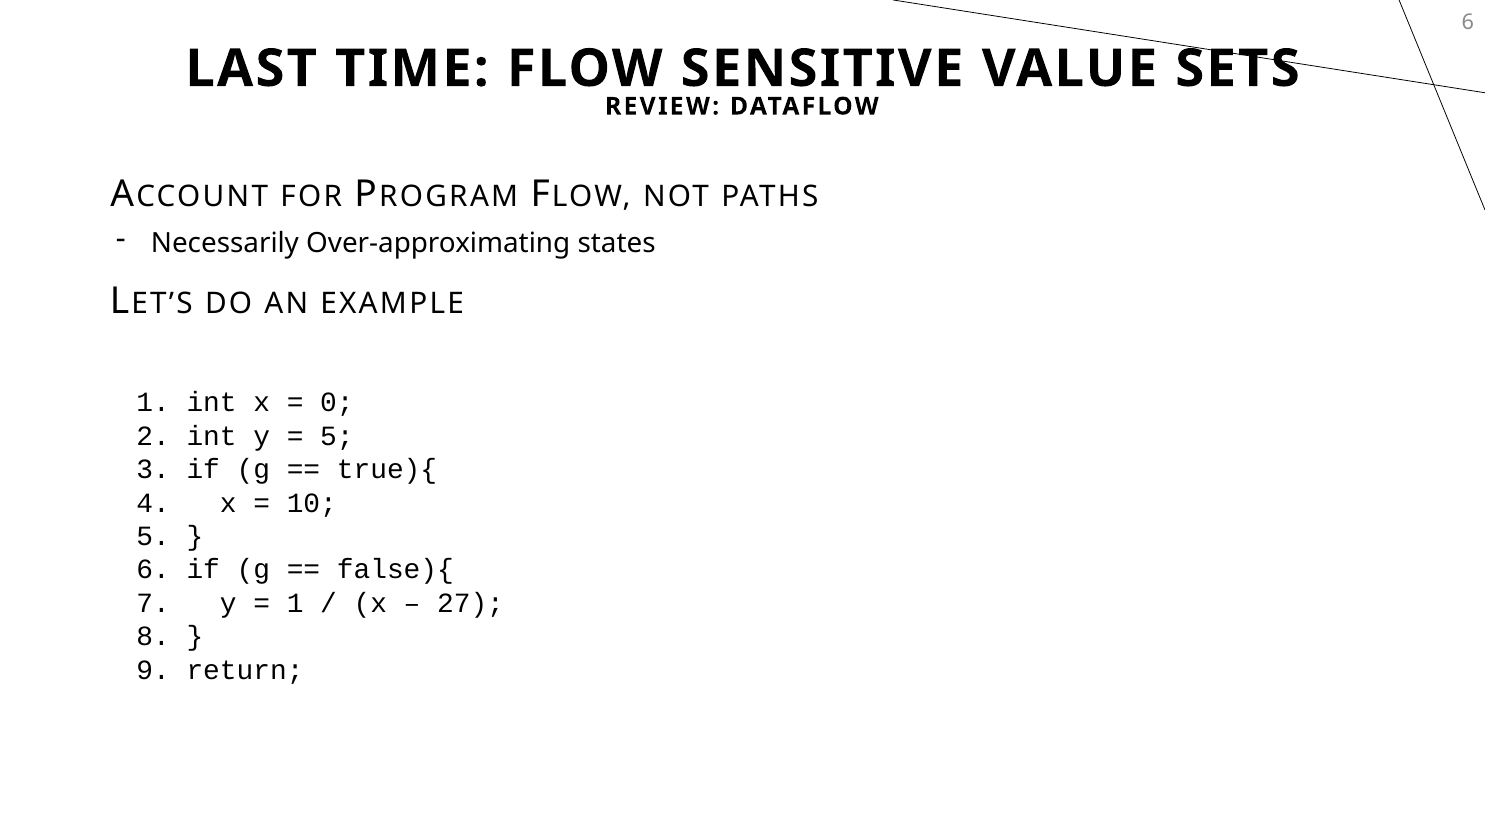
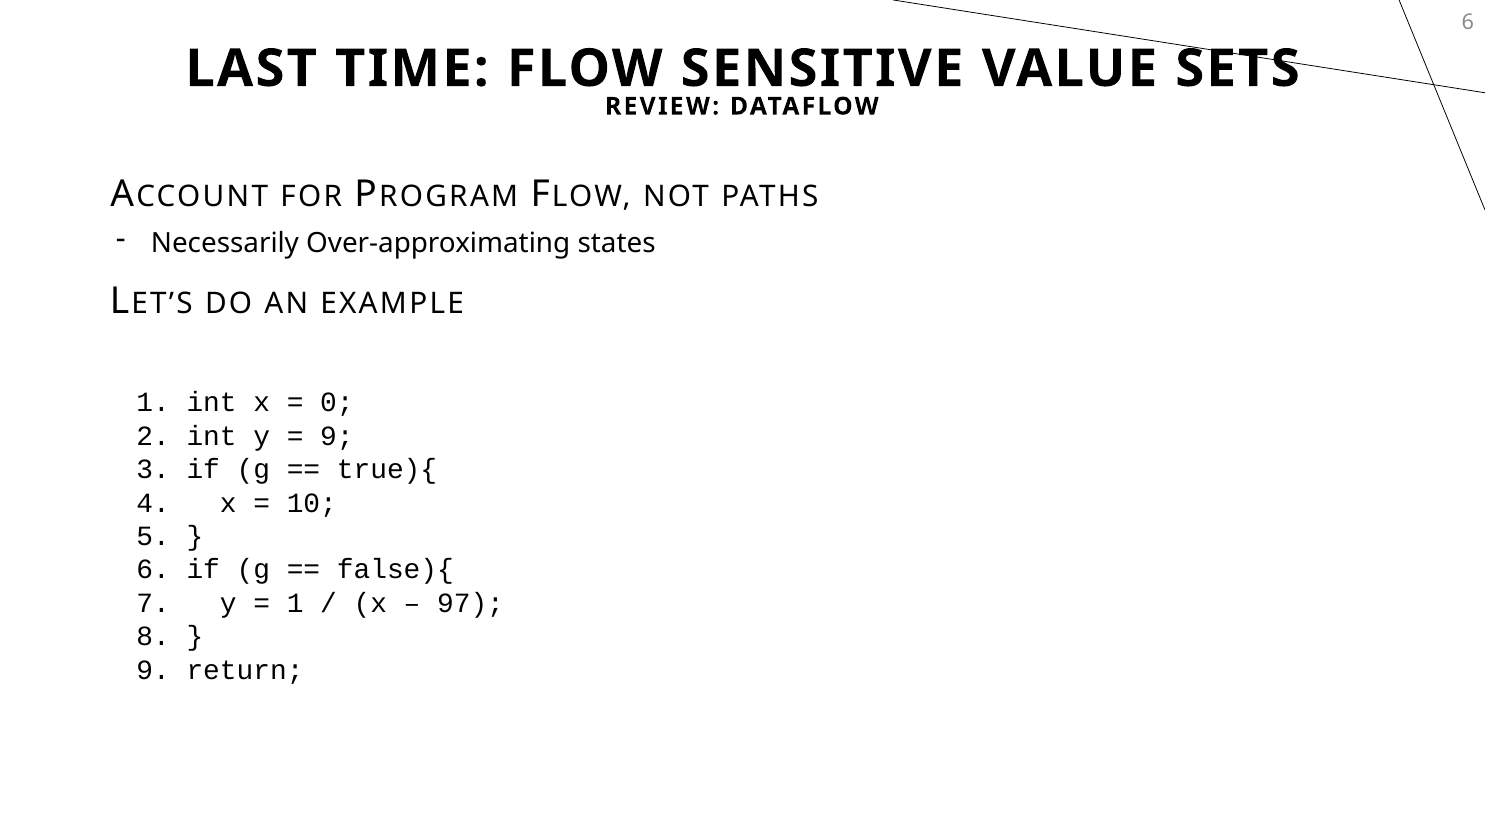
5: 5 -> 9 (337, 436)
27: 27 -> 97 (471, 603)
